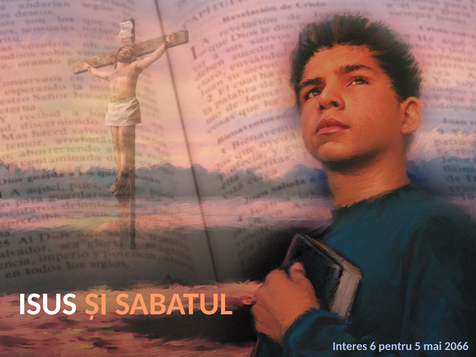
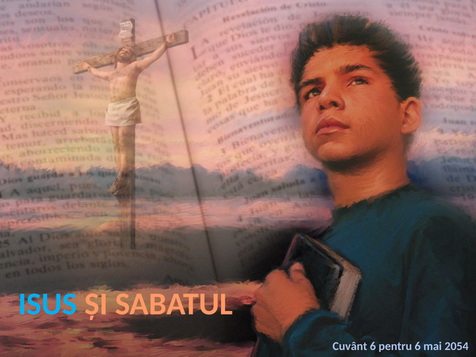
ISUS colour: white -> light blue (48, 304)
Interes: Interes -> Cuvânt (350, 346)
pentru 5: 5 -> 6 (418, 346)
2066: 2066 -> 2054 (457, 346)
